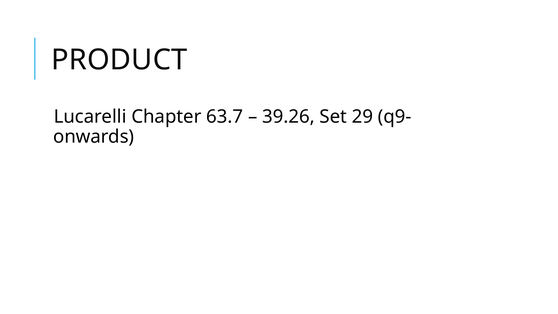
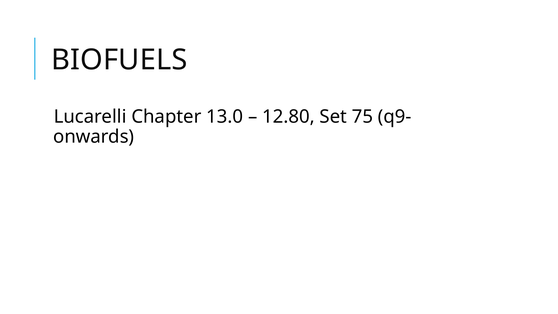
PRODUCT: PRODUCT -> BIOFUELS (119, 60)
63.7: 63.7 -> 13.0 (225, 117)
39.26: 39.26 -> 12.80 (288, 117)
29: 29 -> 75 (362, 117)
